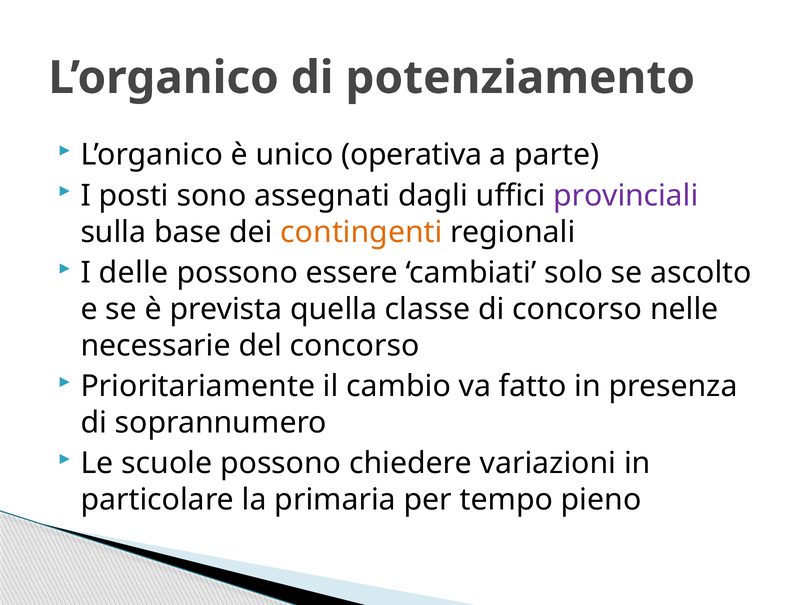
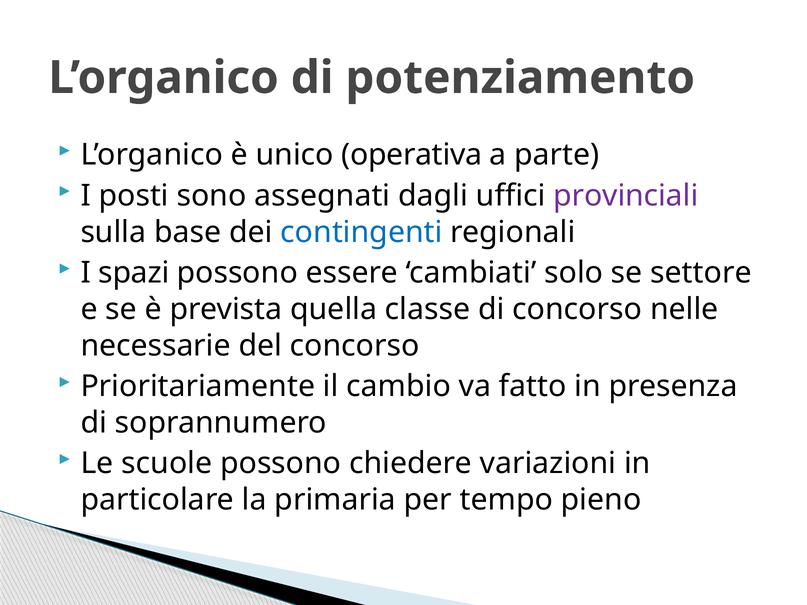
contingenti colour: orange -> blue (362, 232)
delle: delle -> spazi (134, 273)
ascolto: ascolto -> settore (701, 273)
